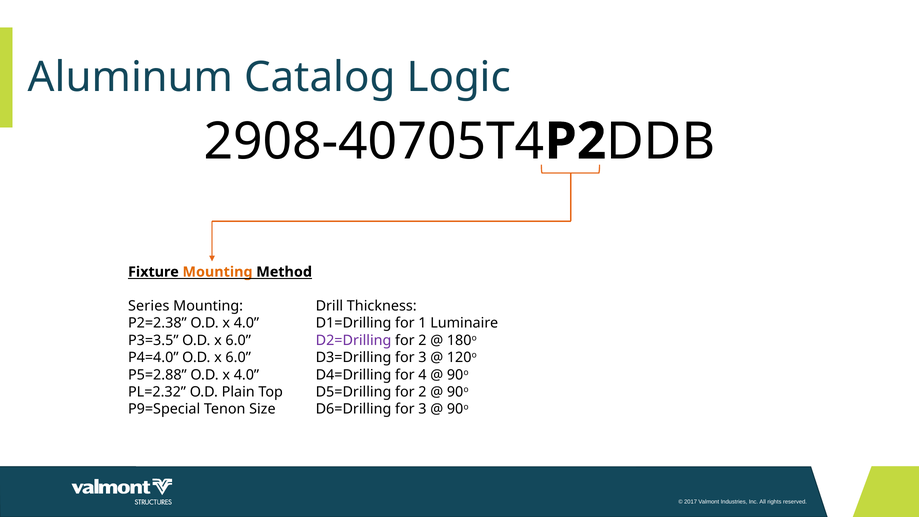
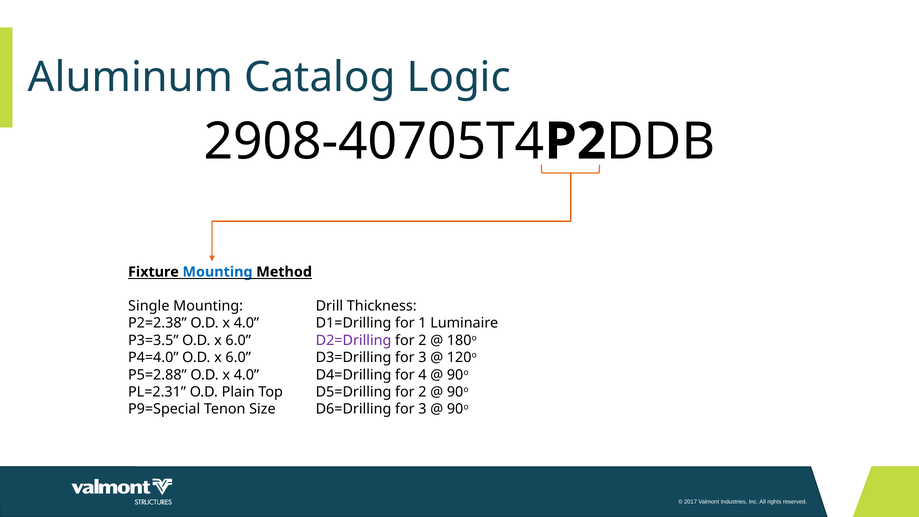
Mounting colour: orange -> blue (218, 272)
Series: Series -> Single (149, 306)
PL=2.32: PL=2.32 -> PL=2.31 (157, 392)
